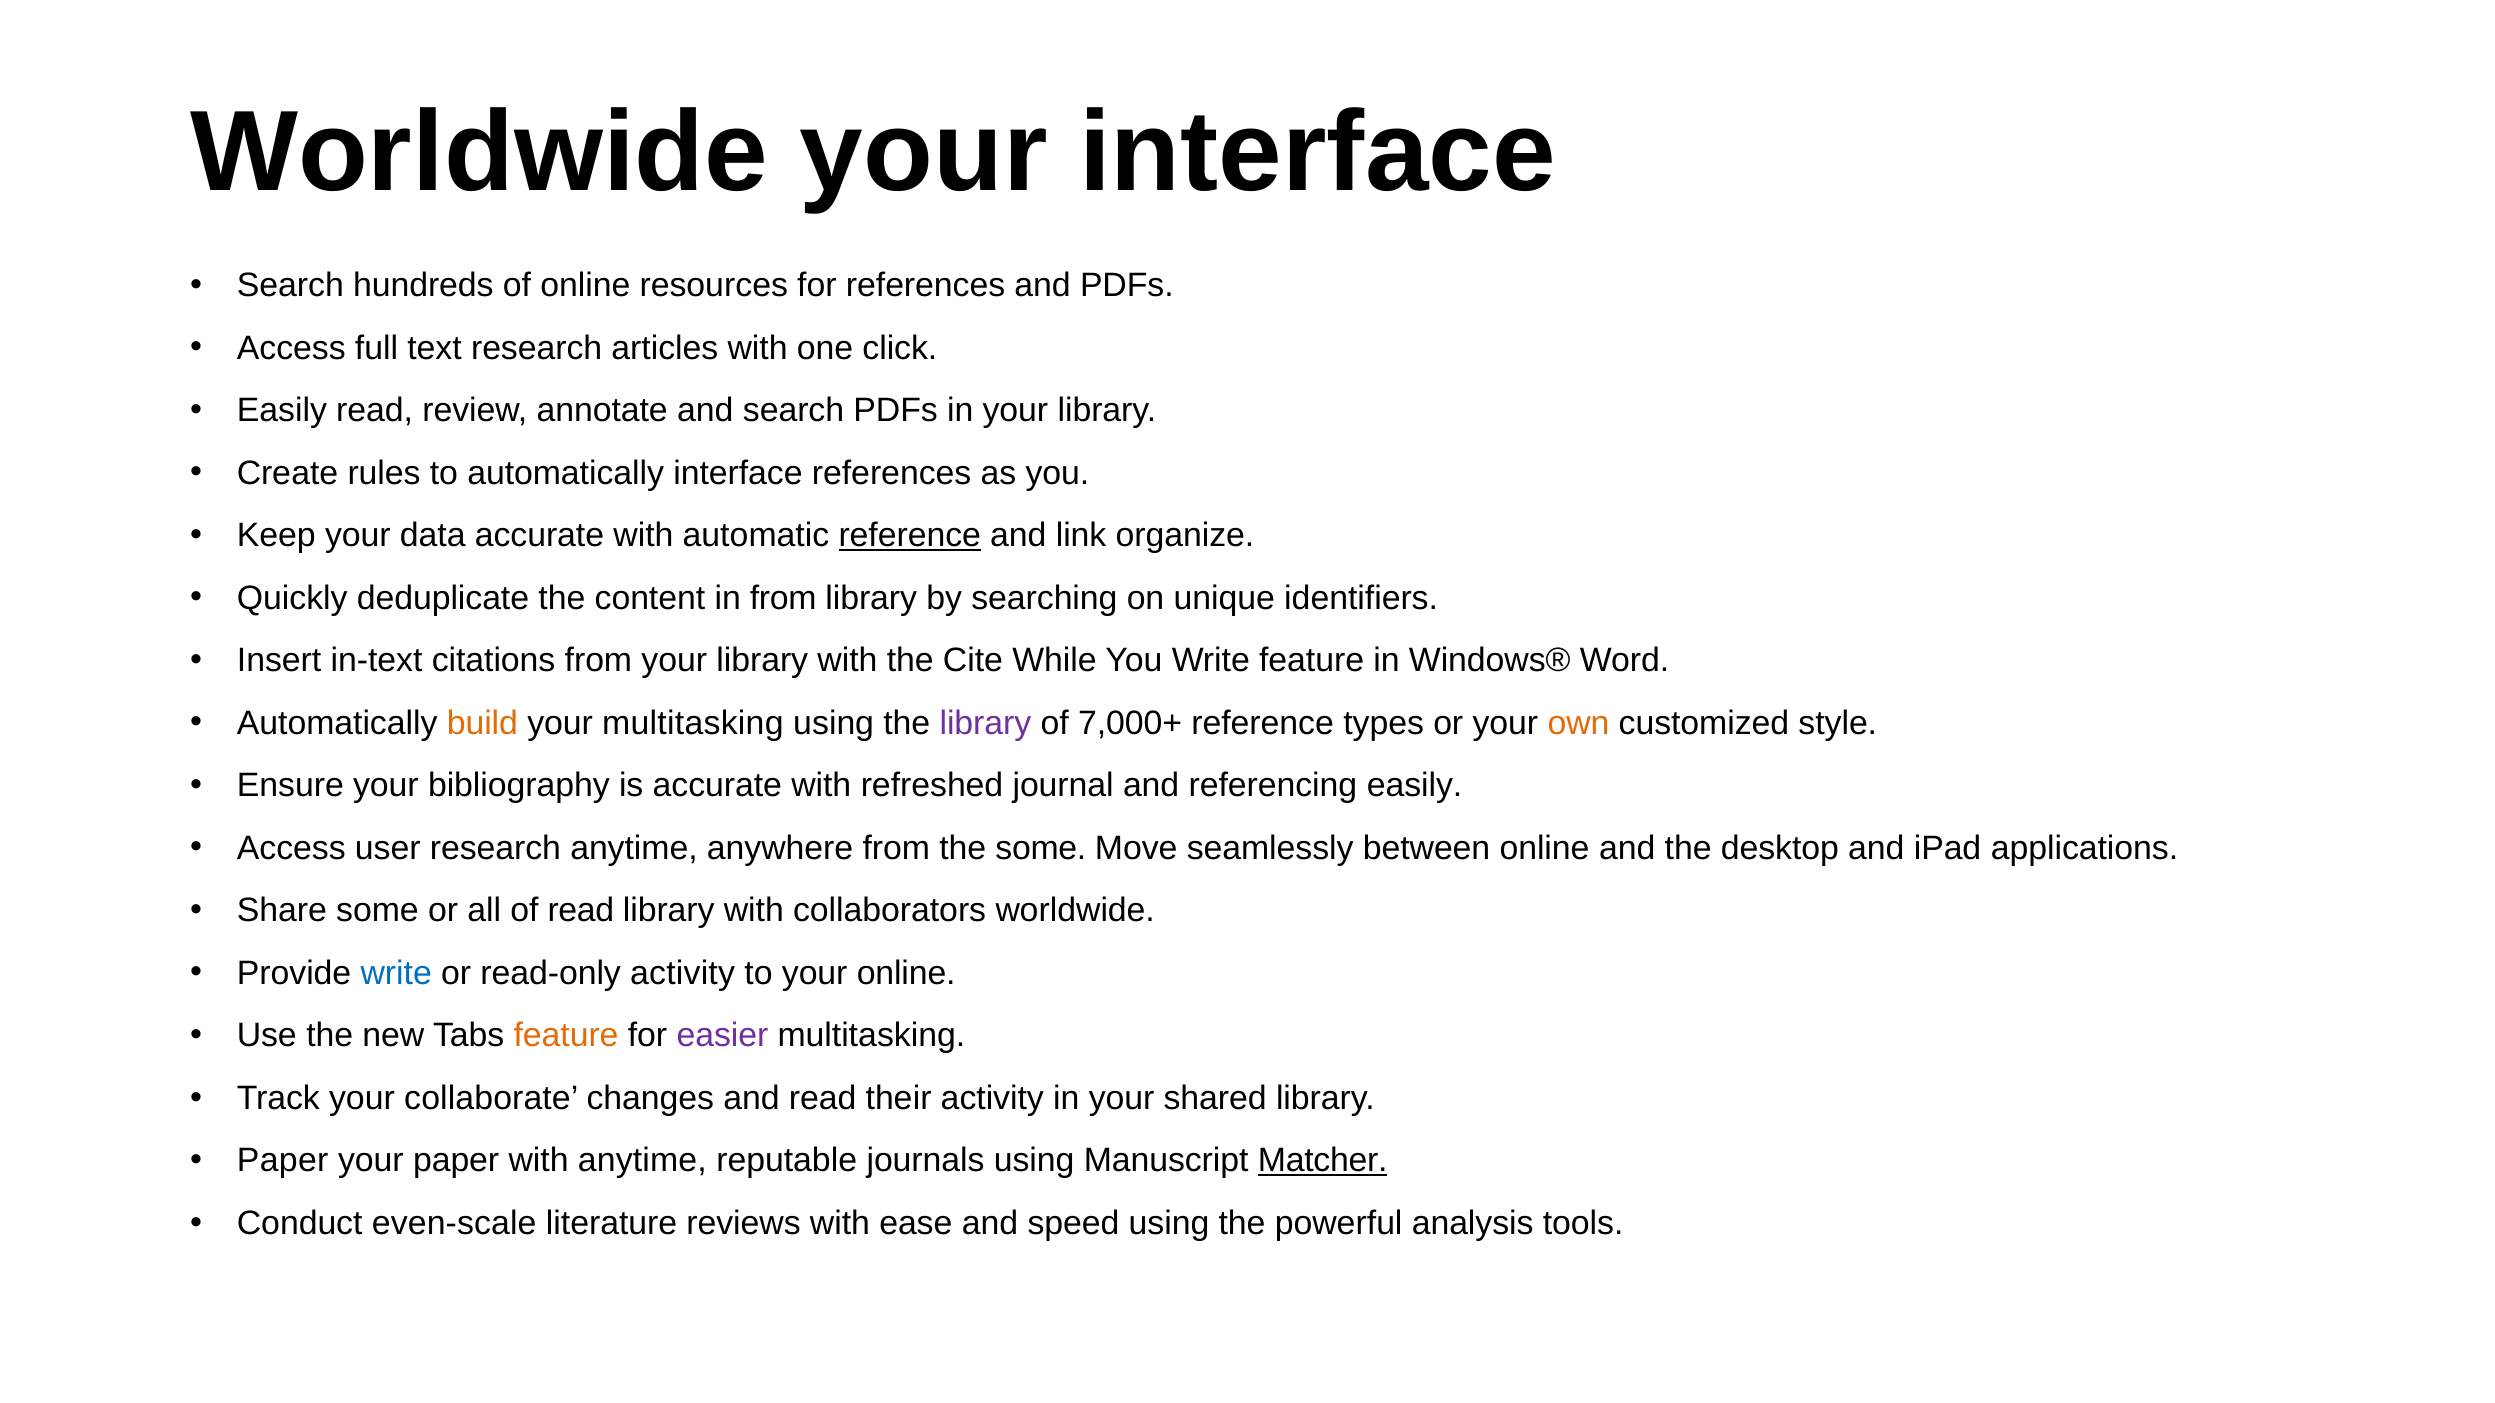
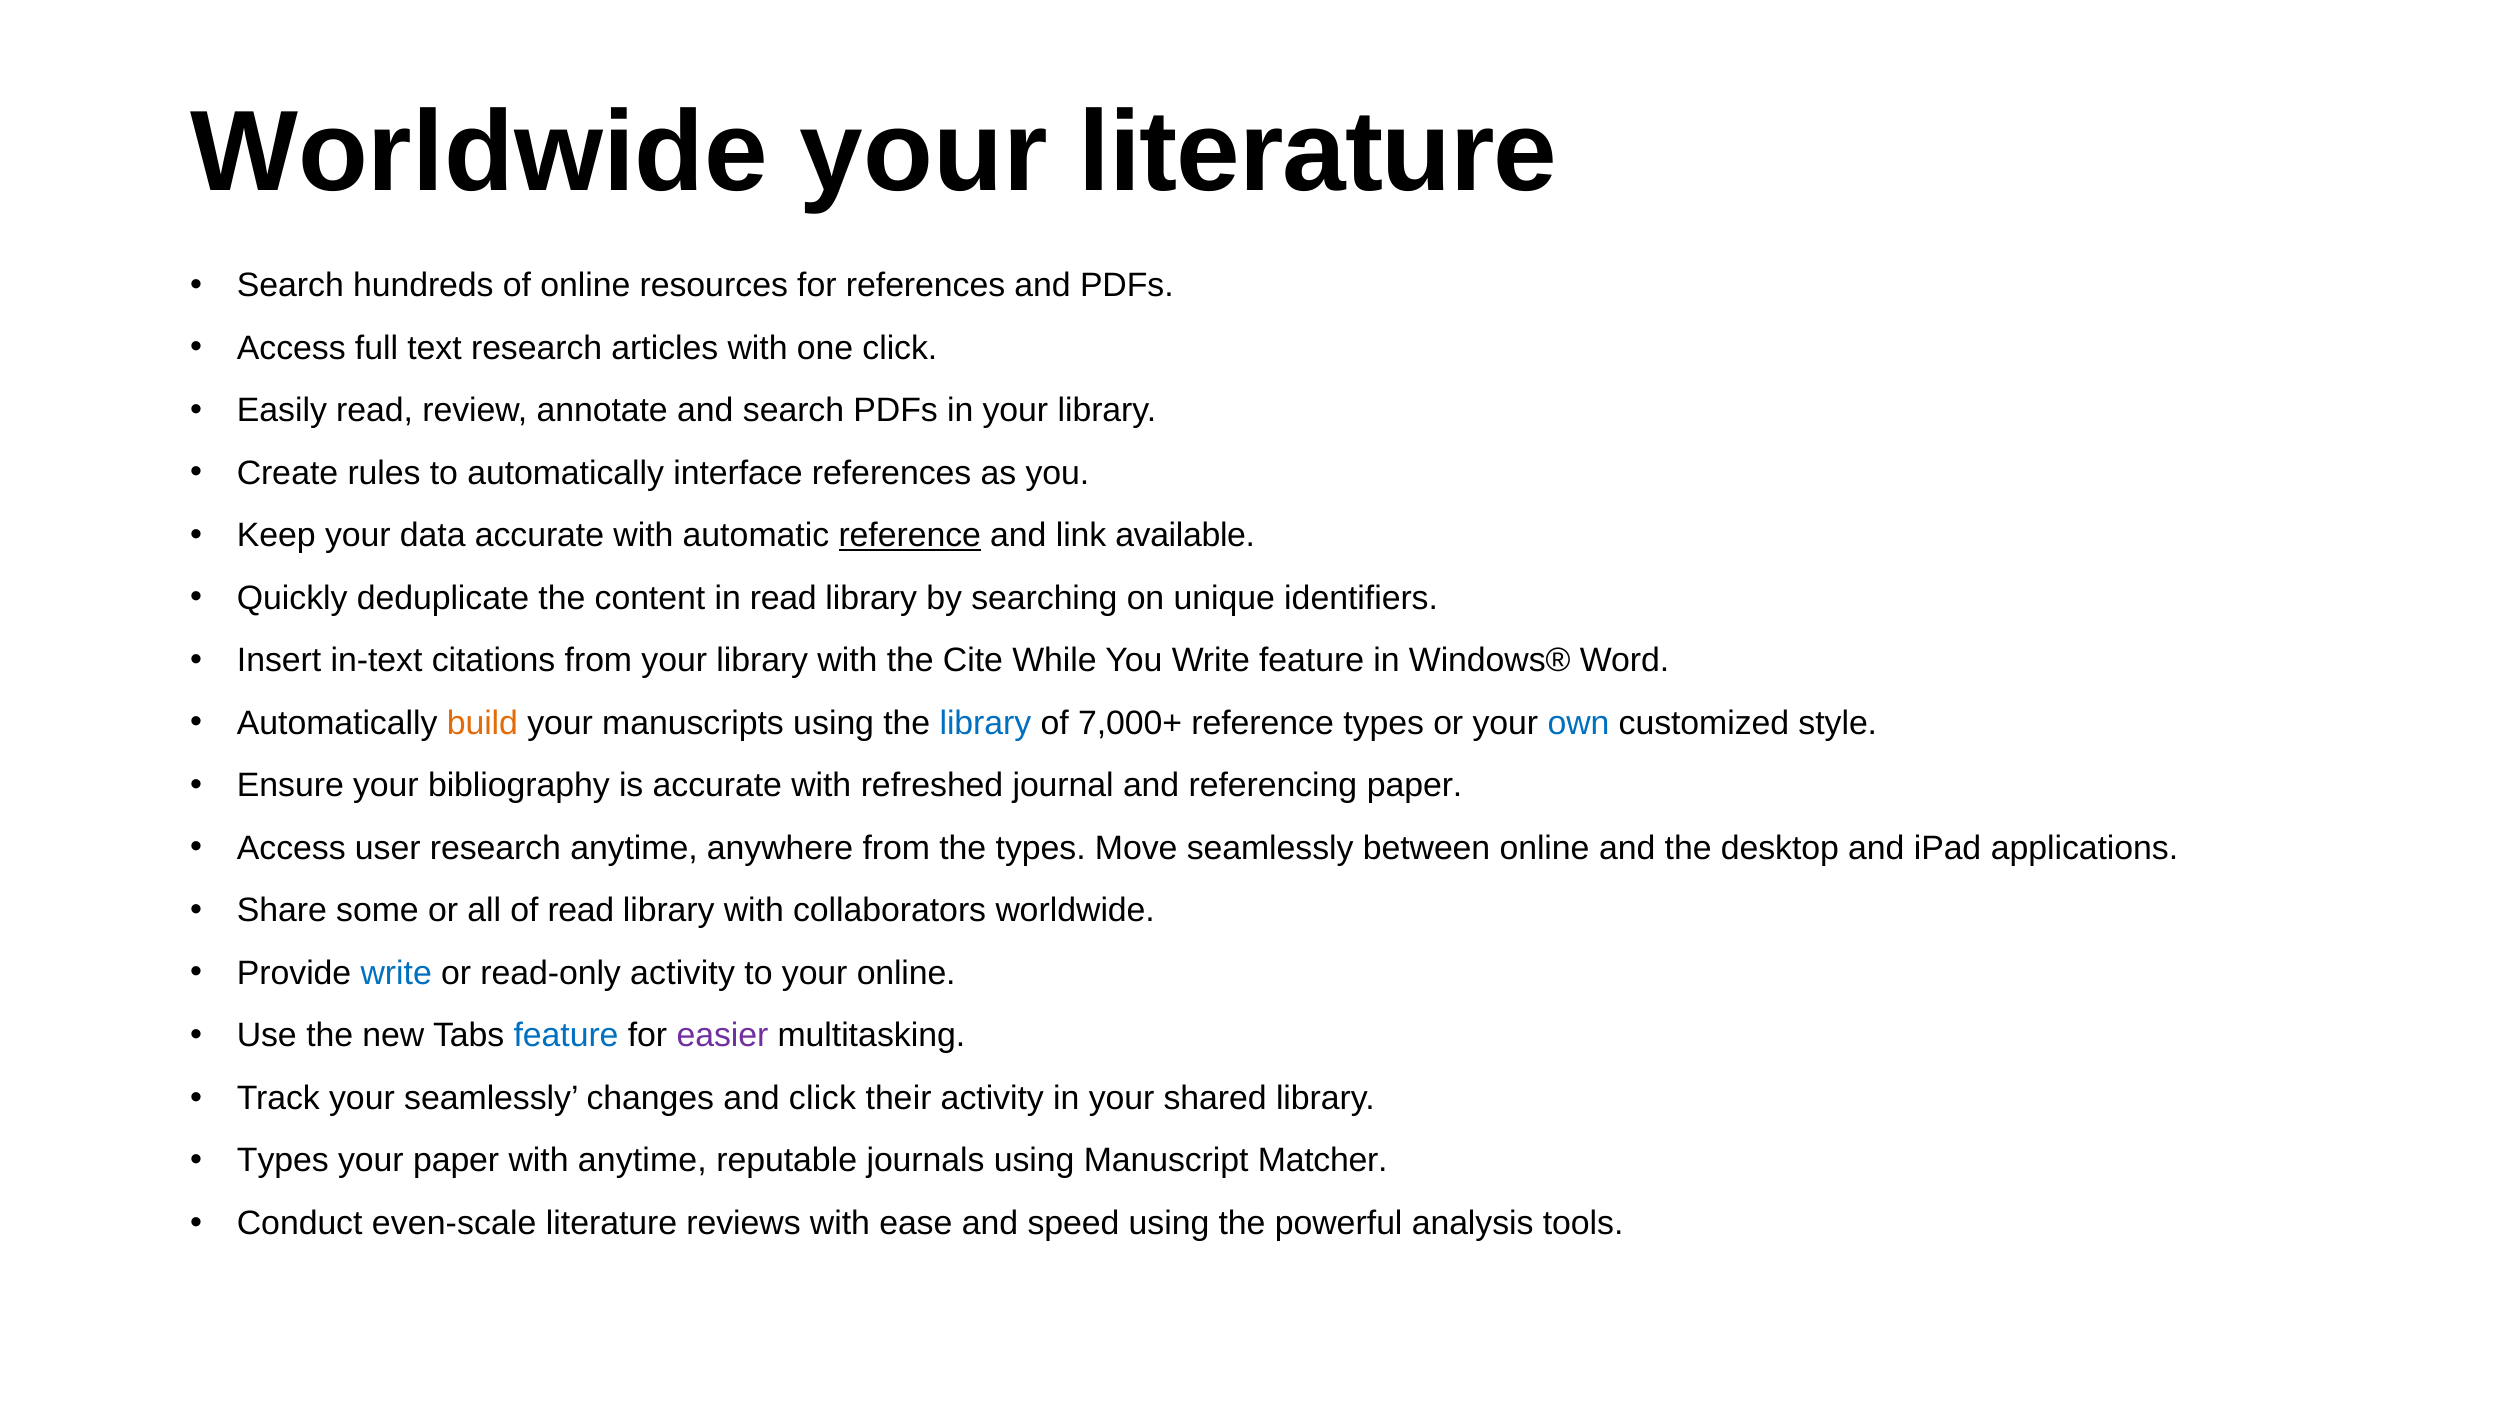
your interface: interface -> literature (1318, 153)
organize: organize -> available (1185, 536)
in from: from -> read (783, 598)
your multitasking: multitasking -> manuscripts (693, 723)
library colour: purple -> blue (985, 723)
own colour: orange -> blue (1578, 723)
referencing easily: easily -> paper (1415, 786)
the some: some -> types (1041, 848)
feature colour: orange -> blue (566, 1036)
your collaborate: collaborate -> seamlessly (491, 1099)
and read: read -> click (822, 1099)
Paper: Paper -> Types (283, 1161)
Matcher underline: present -> none (1323, 1161)
